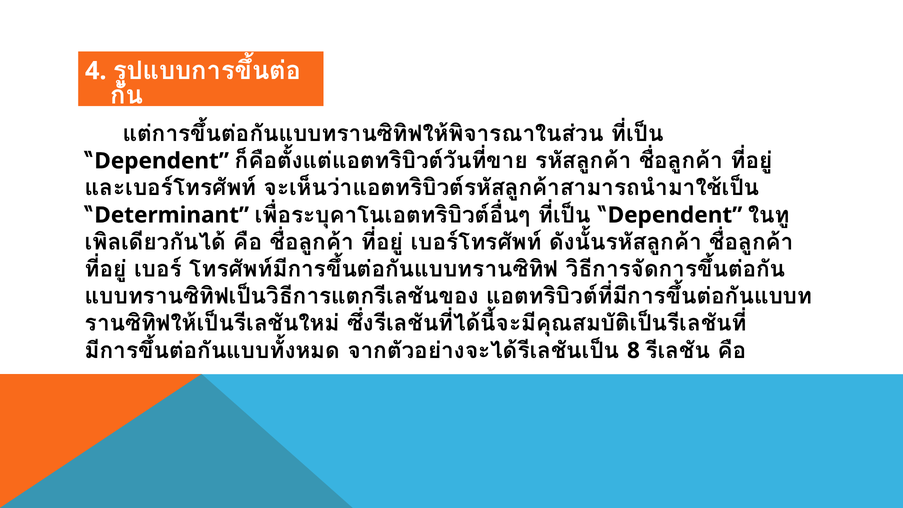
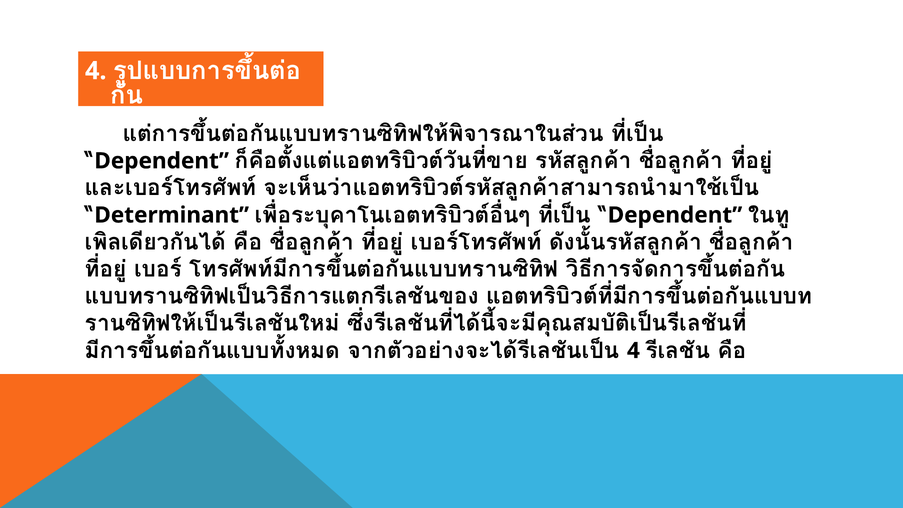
8: 8 -> 4 (633, 351)
